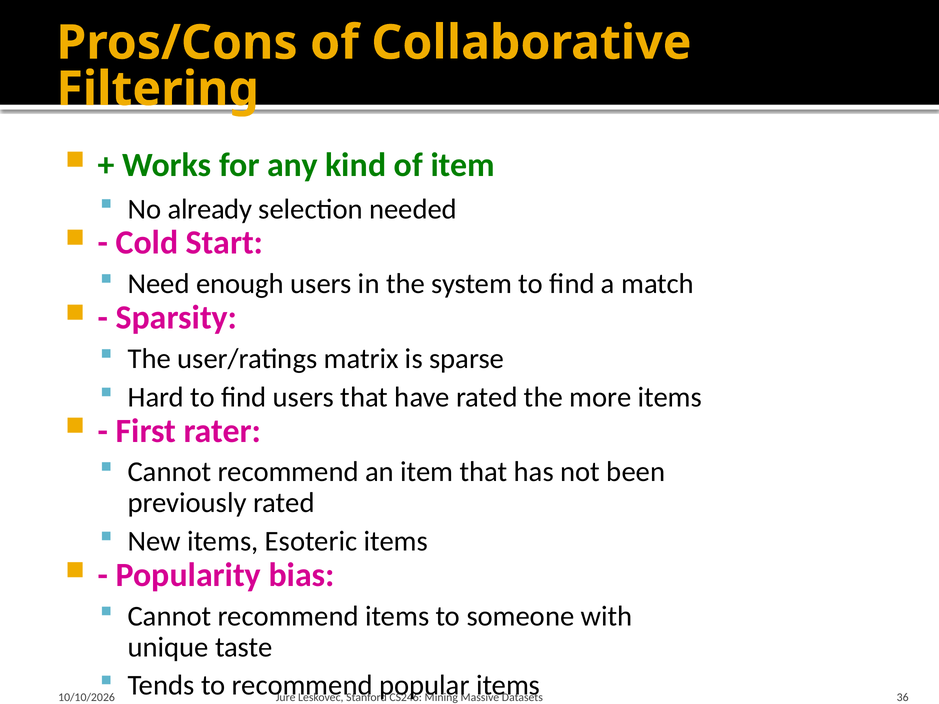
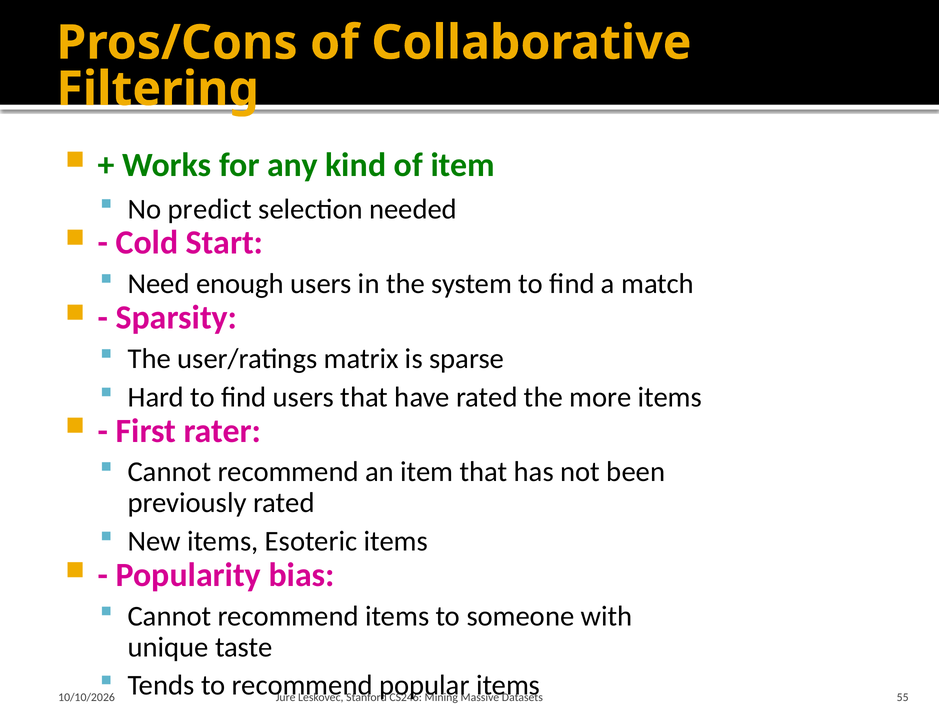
already: already -> predict (210, 210)
36: 36 -> 55 (903, 698)
